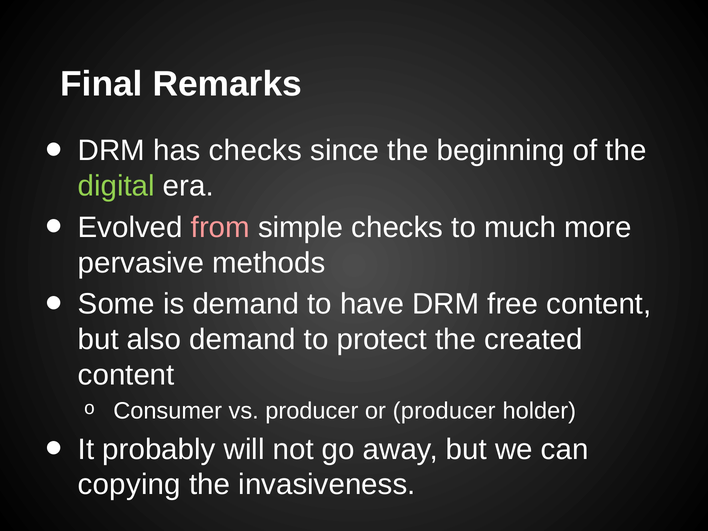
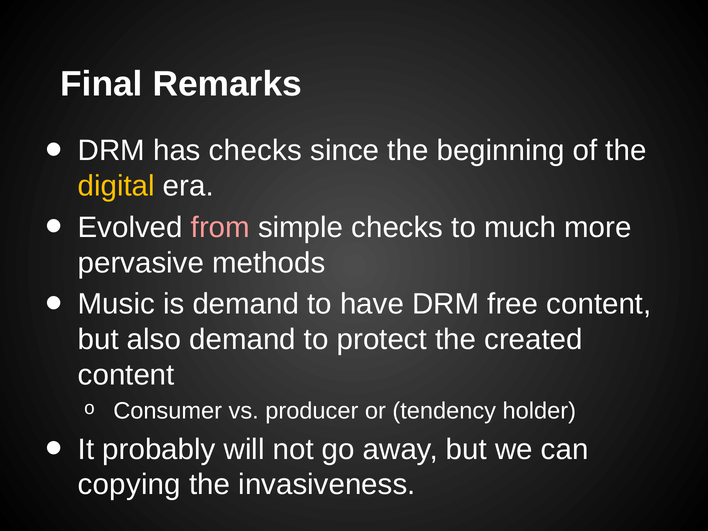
digital colour: light green -> yellow (116, 186)
Some: Some -> Music (116, 304)
or producer: producer -> tendency (444, 411)
